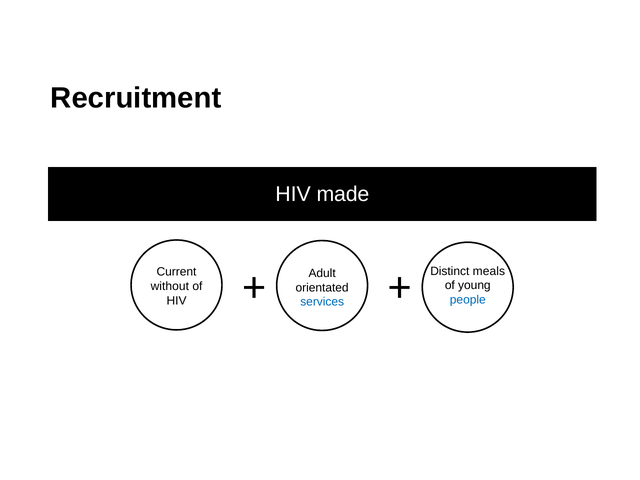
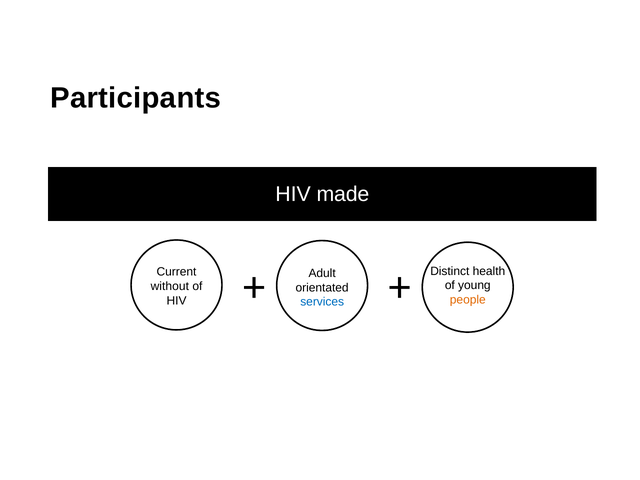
Recruitment: Recruitment -> Participants (136, 98)
meals: meals -> health (489, 271)
people colour: blue -> orange (468, 300)
